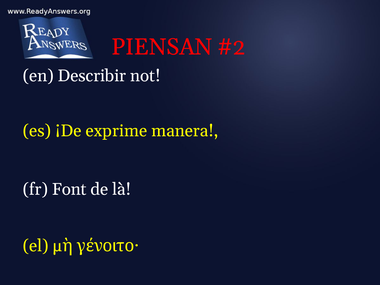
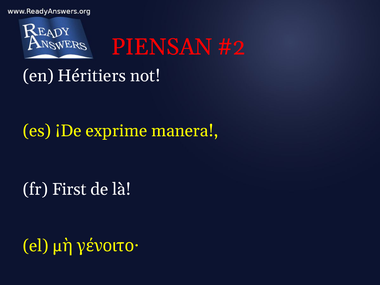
Describir: Describir -> Héritiers (92, 76)
Font: Font -> First (69, 189)
